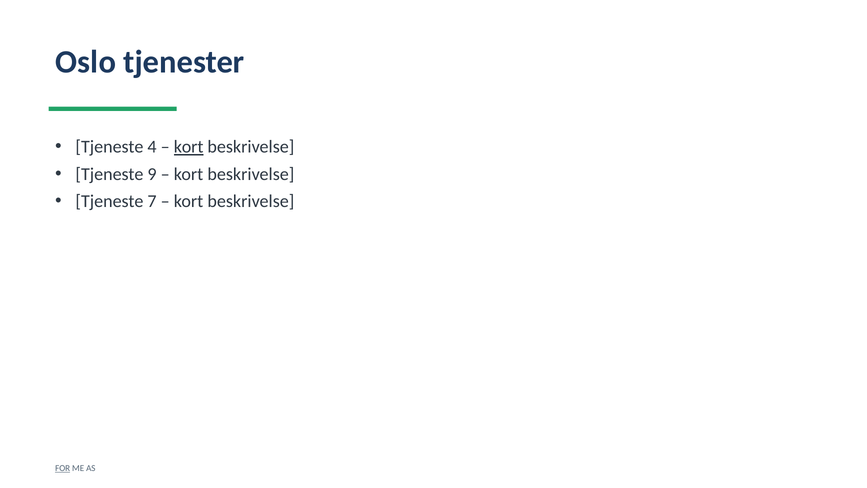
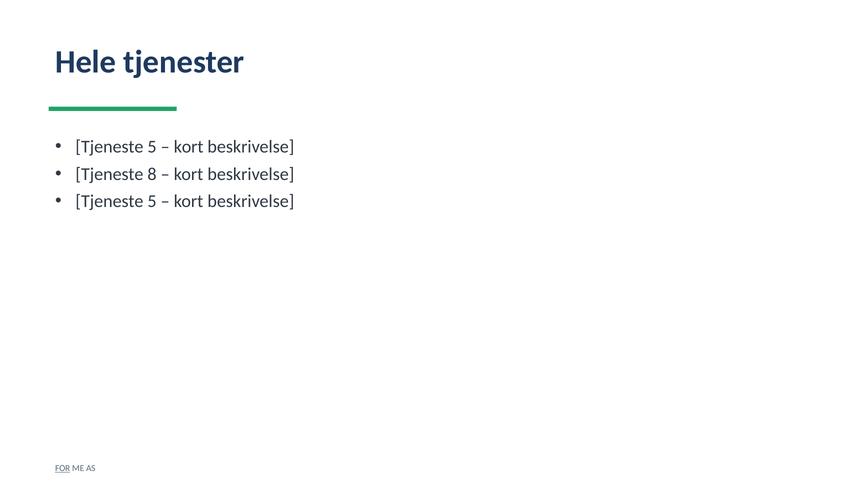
Oslo: Oslo -> Hele (86, 62)
4: 4 -> 5 (152, 147)
kort underline: present -> none (189, 147)
9: 9 -> 8 (152, 174)
7: 7 -> 5 (152, 201)
